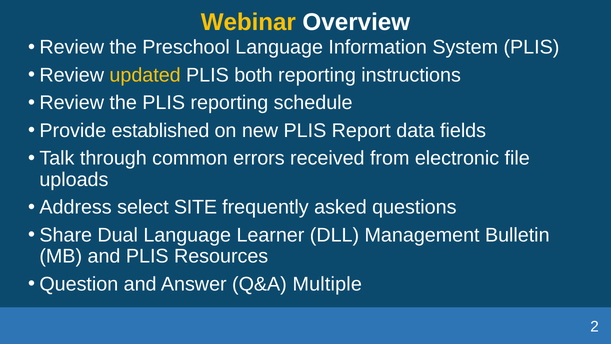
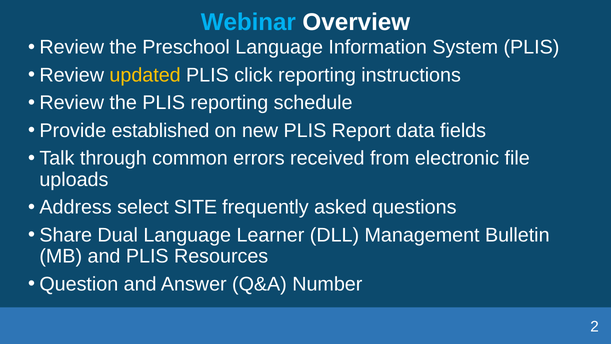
Webinar colour: yellow -> light blue (248, 22)
both: both -> click (253, 75)
Multiple: Multiple -> Number (327, 284)
